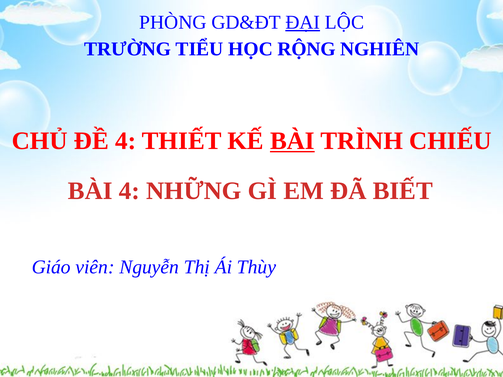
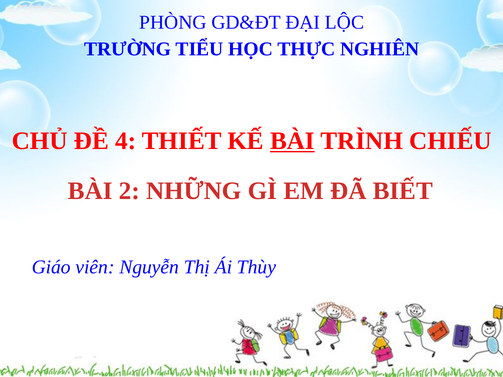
ĐẠI underline: present -> none (303, 22)
RỘNG: RỘNG -> THỰC (306, 49)
BÀI 4: 4 -> 2 (129, 191)
